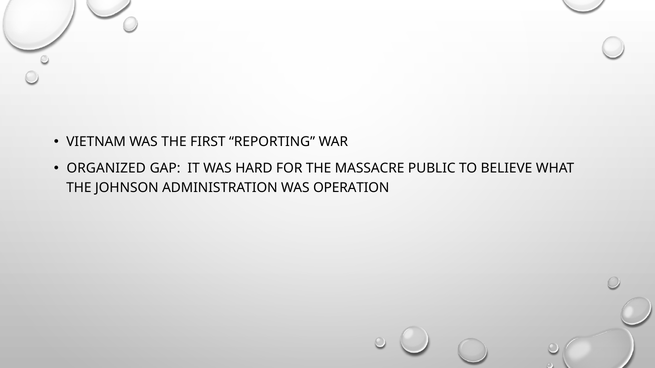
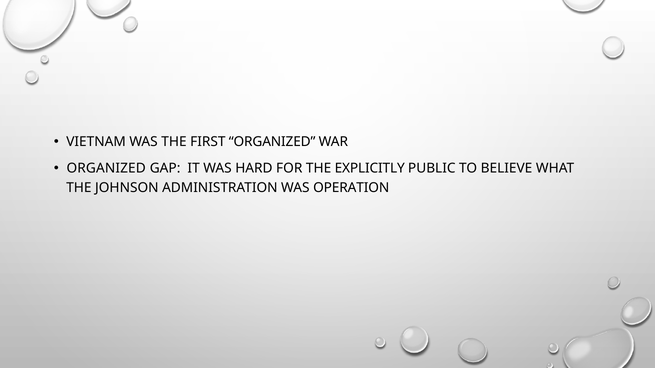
FIRST REPORTING: REPORTING -> ORGANIZED (272, 142)
MASSACRE: MASSACRE -> EXPLICITLY (370, 169)
